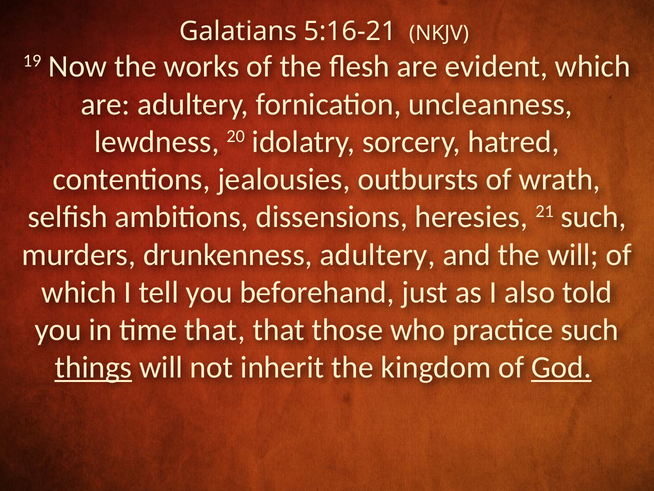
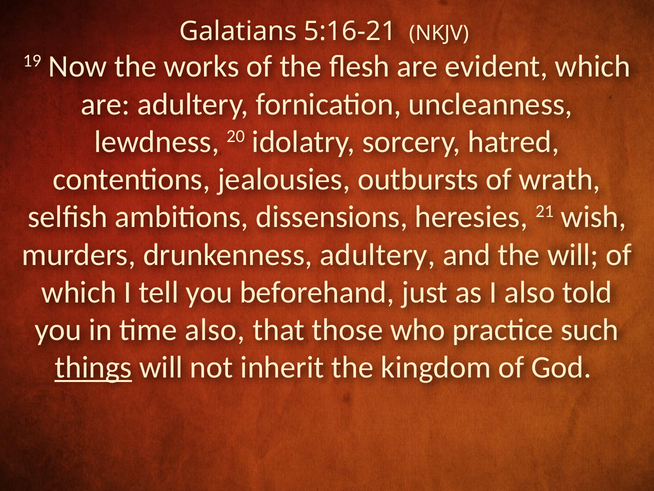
21 such: such -> wish (594, 217)
time that: that -> also (215, 330)
God underline: present -> none (561, 367)
